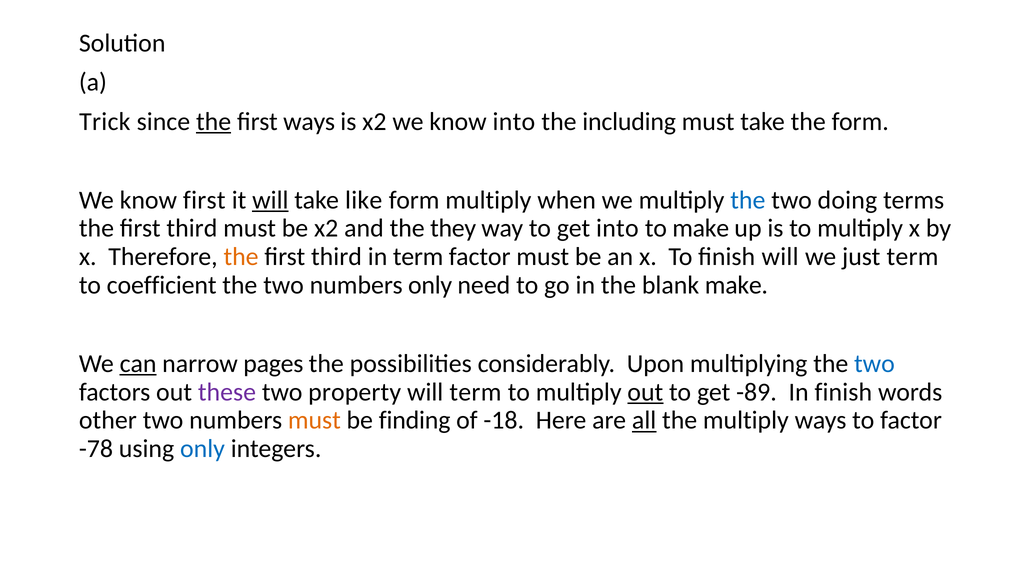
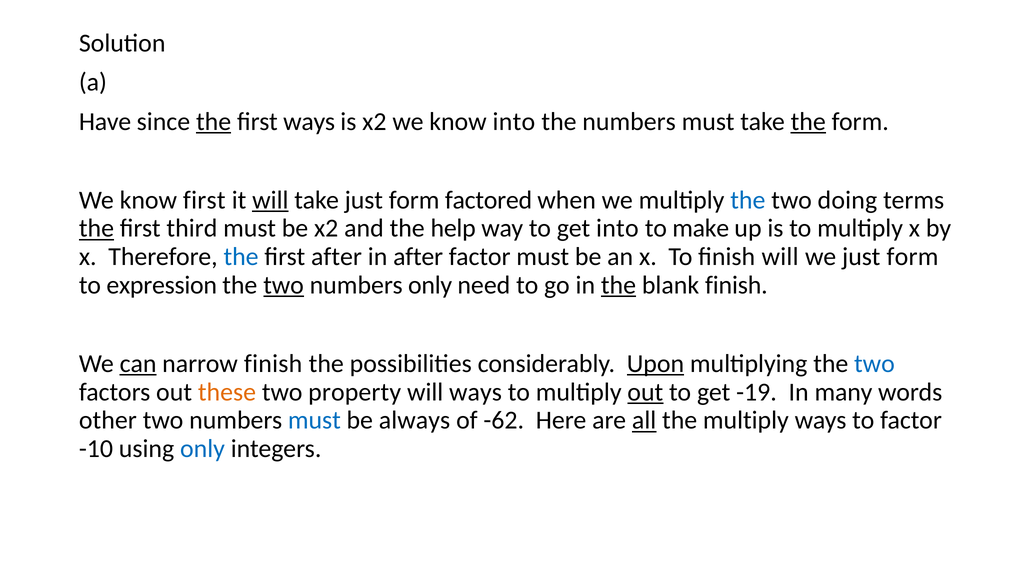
Trick: Trick -> Have (105, 122)
the including: including -> numbers (629, 122)
the underline: none -> present (808, 122)
take like: like -> just (364, 200)
form multiply: multiply -> factored (489, 200)
the underline: none -> present (96, 228)
they: they -> help (453, 228)
the colour: orange -> blue (241, 257)
third: third -> after (337, 257)
in term: term -> after (418, 257)
we just term: term -> form (913, 257)
coefficient: coefficient -> expression (162, 285)
two underline: none -> present (284, 285)
the underline: none -> present (618, 285)
blank make: make -> finish (736, 285)
narrow pages: pages -> finish (273, 364)
Upon underline: none -> present (655, 364)
these colour: purple -> orange (227, 392)
will term: term -> ways (476, 392)
-89: -89 -> -19 (757, 392)
In finish: finish -> many (843, 392)
must colour: orange -> blue (314, 421)
finding: finding -> always (415, 421)
-18: -18 -> -62 (504, 421)
-78: -78 -> -10 (96, 449)
